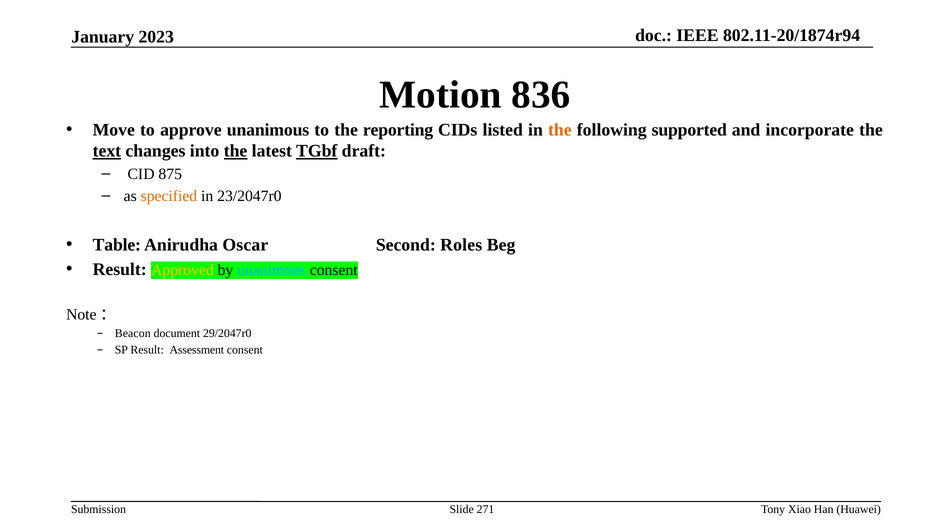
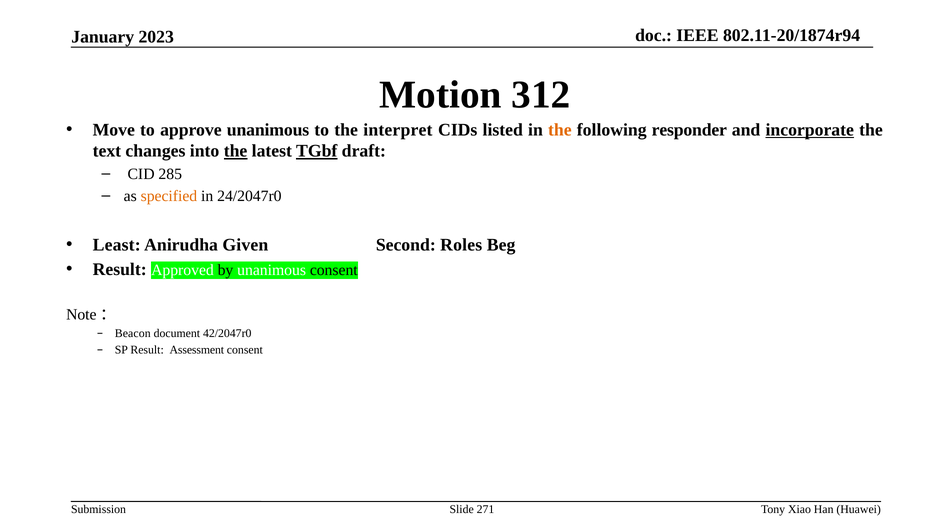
836: 836 -> 312 (541, 95)
reporting: reporting -> interpret (398, 130)
supported: supported -> responder (689, 130)
incorporate underline: none -> present (810, 130)
text underline: present -> none (107, 151)
875: 875 -> 285 (170, 174)
23/2047r0: 23/2047r0 -> 24/2047r0 (249, 196)
Table: Table -> Least (117, 245)
Oscar: Oscar -> Given (245, 245)
Approved colour: yellow -> white (182, 270)
unanimous colour: light blue -> white (272, 270)
29/2047r0: 29/2047r0 -> 42/2047r0 (227, 333)
